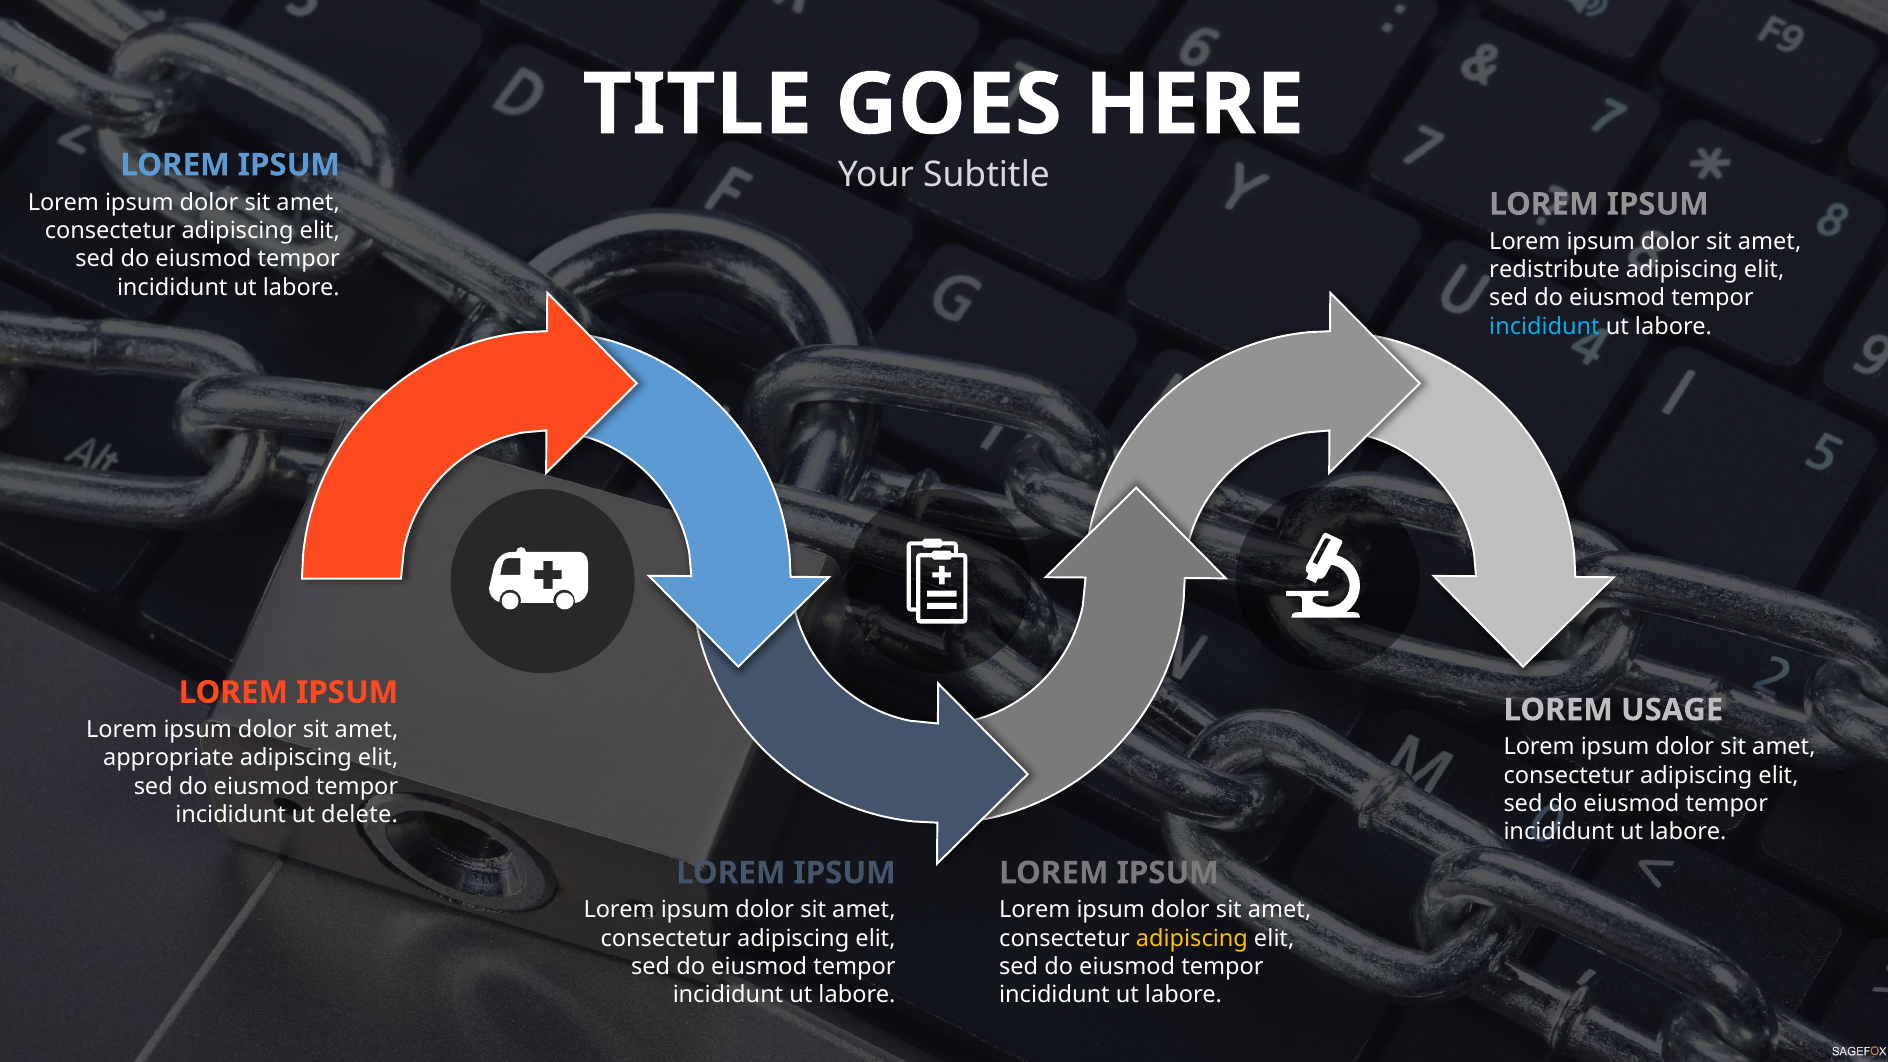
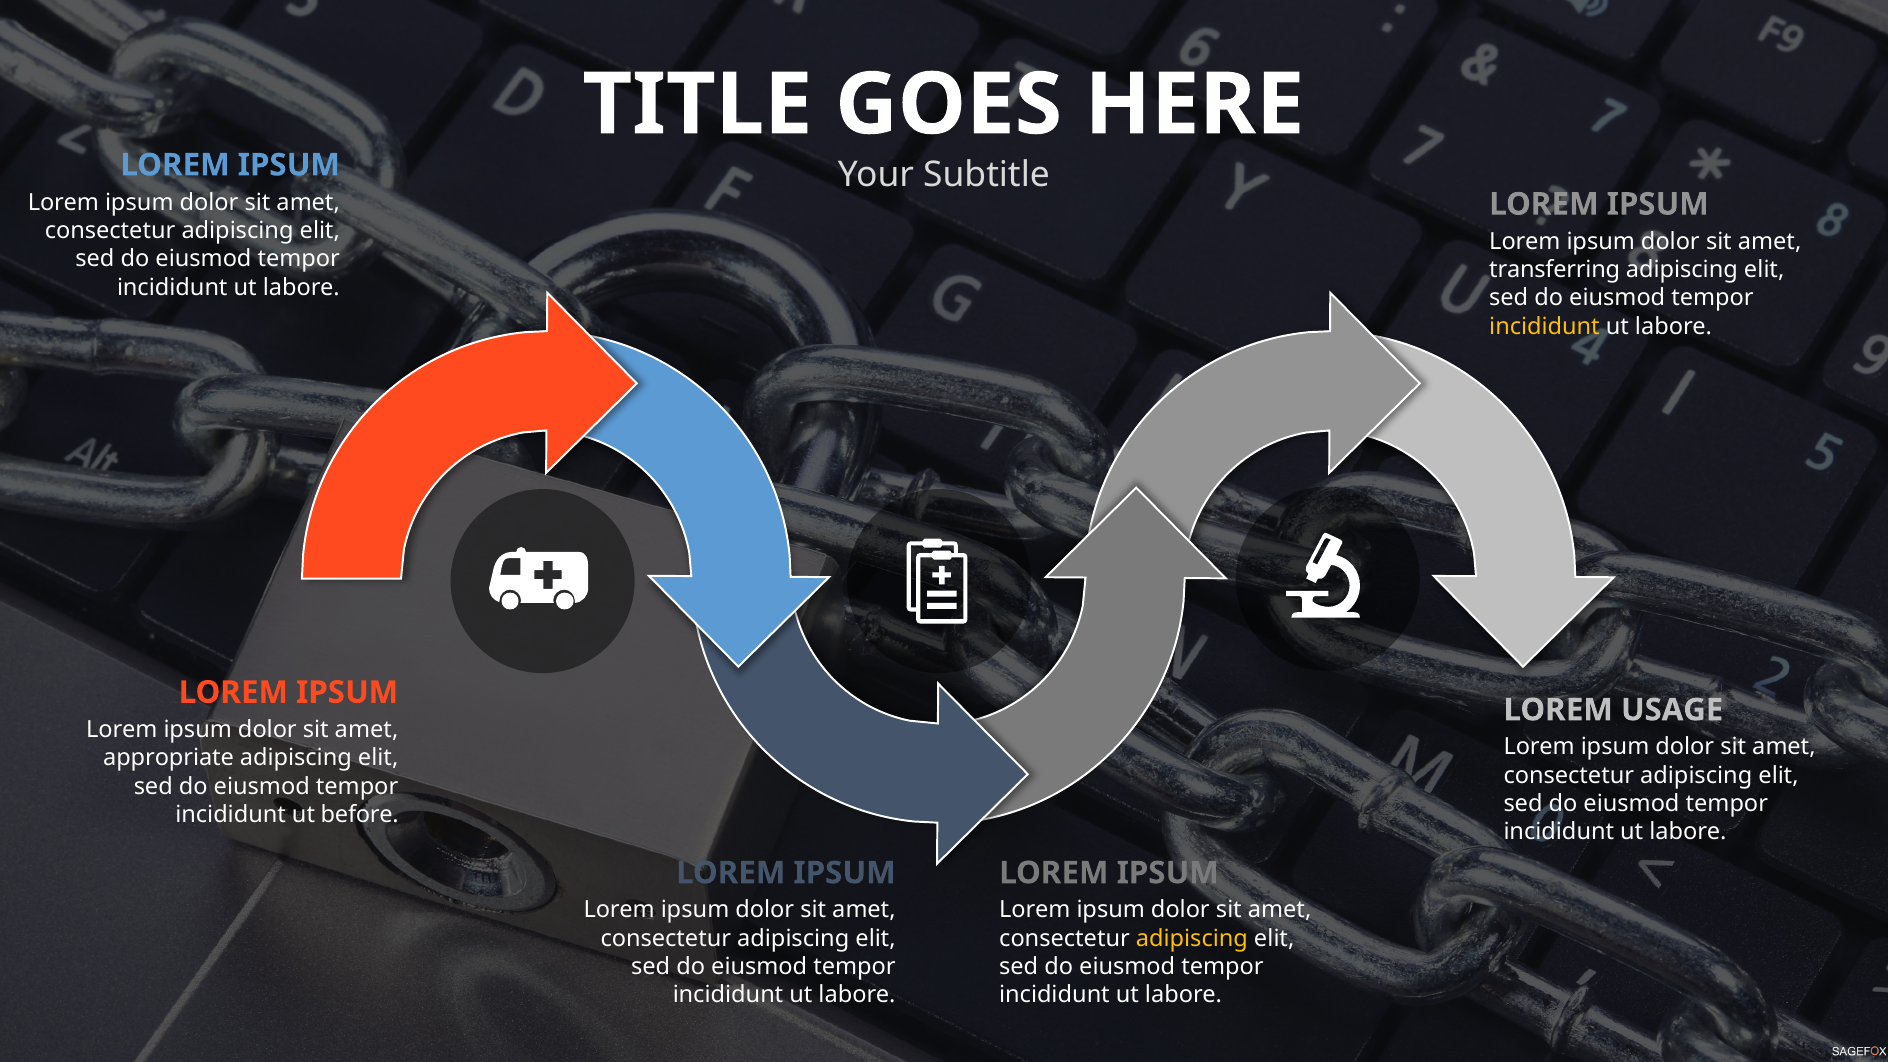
redistribute: redistribute -> transferring (1555, 270)
incididunt colour: light blue -> yellow (1544, 326)
delete: delete -> before (360, 815)
